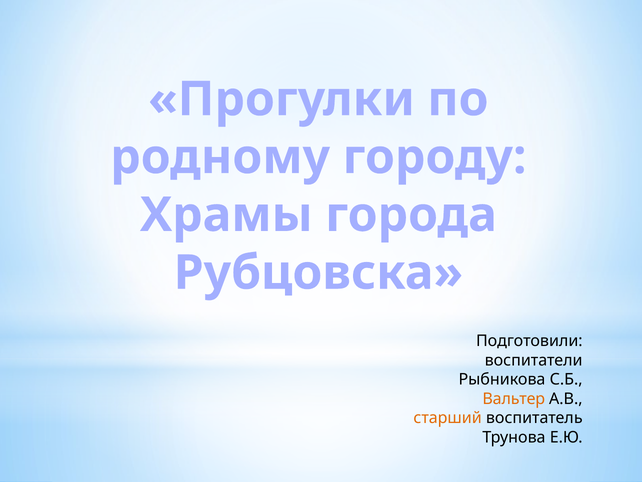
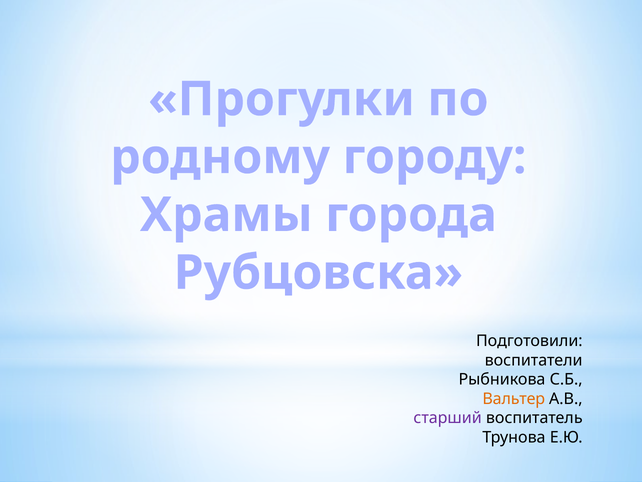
старший colour: orange -> purple (448, 418)
